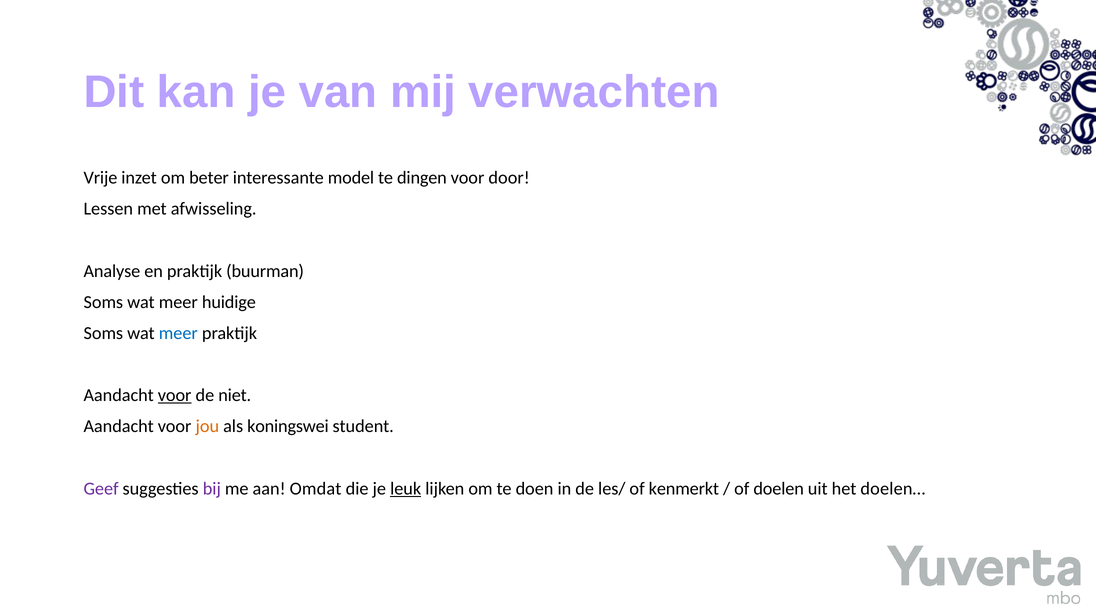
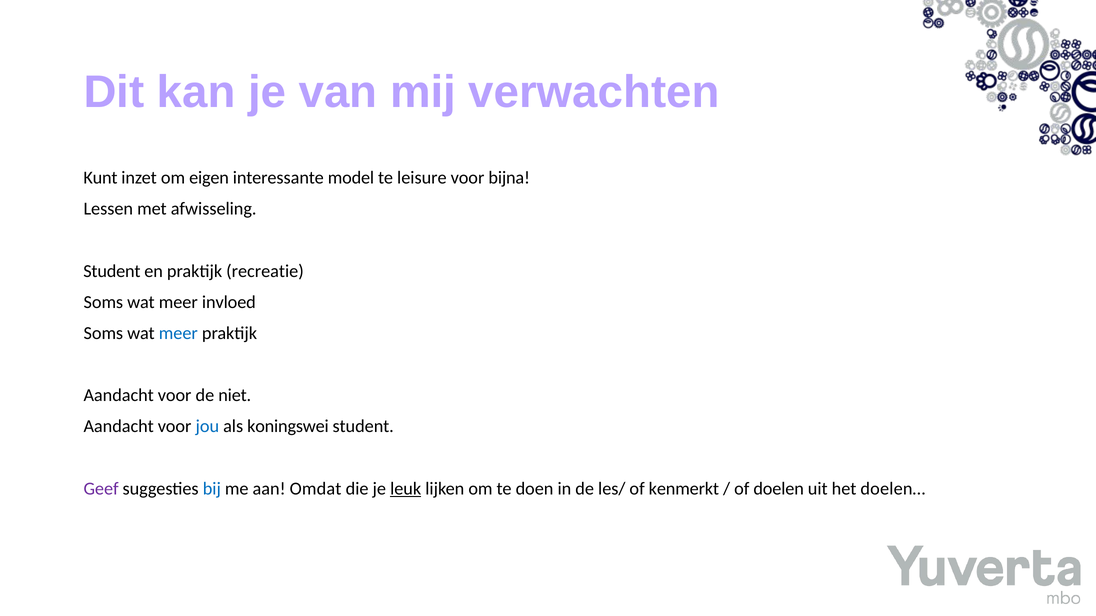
Vrije: Vrije -> Kunt (100, 178)
beter: beter -> eigen (209, 178)
dingen: dingen -> leisure (422, 178)
door: door -> bijna (509, 178)
Analyse: Analyse -> Student (112, 271)
buurman: buurman -> recreatie (265, 271)
huidige: huidige -> invloed (229, 302)
voor underline: present -> none (175, 396)
jou colour: orange -> blue (207, 427)
bij colour: purple -> blue (212, 489)
